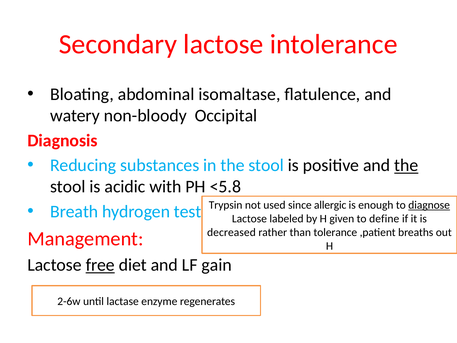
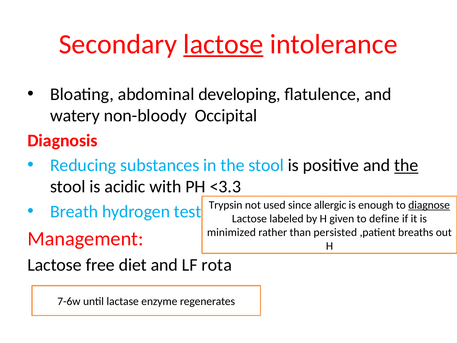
lactose underline: none -> present (223, 44)
isomaltase: isomaltase -> developing (240, 94)
<5.8: <5.8 -> <3.3 (225, 187)
decreased: decreased -> minimized (231, 232)
tolerance: tolerance -> persisted (335, 232)
free underline: present -> none (100, 265)
gain: gain -> rota (217, 265)
2-6w: 2-6w -> 7-6w (69, 301)
